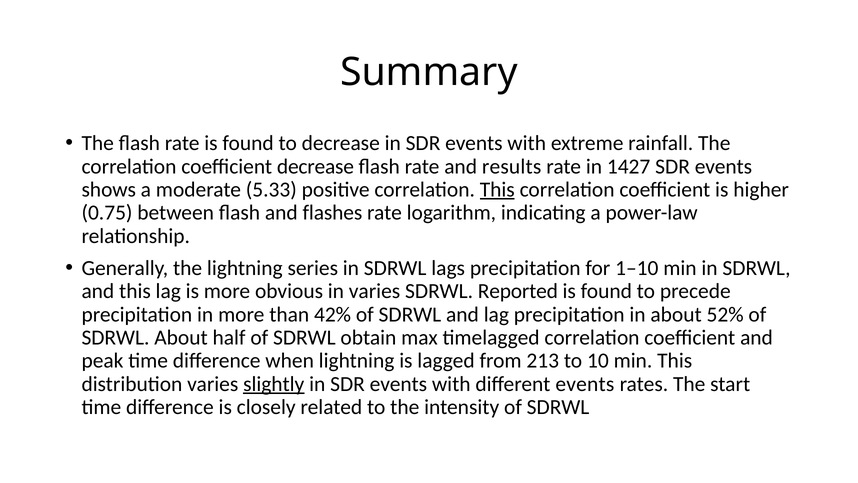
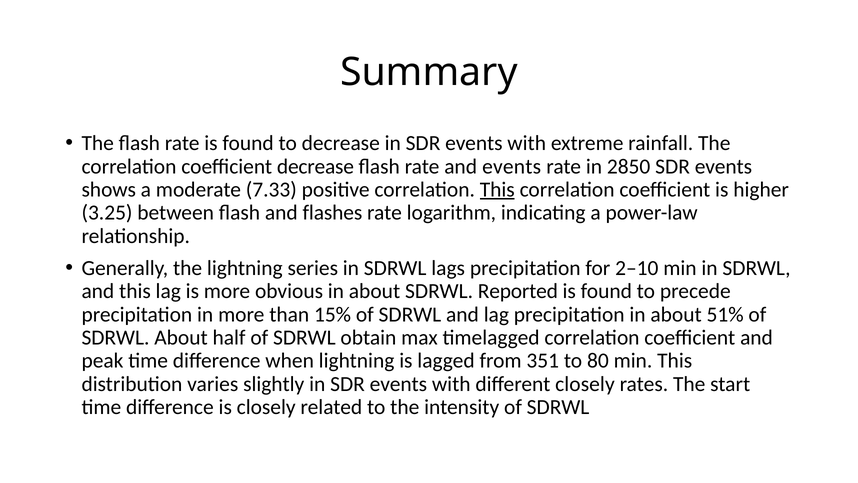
and results: results -> events (512, 166)
1427: 1427 -> 2850 (629, 166)
5.33: 5.33 -> 7.33 (271, 189)
0.75: 0.75 -> 3.25 (107, 213)
1–10: 1–10 -> 2–10 (637, 268)
obvious in varies: varies -> about (374, 291)
42%: 42% -> 15% (333, 314)
52%: 52% -> 51% (725, 314)
213: 213 -> 351 (543, 360)
10: 10 -> 80 (598, 360)
slightly underline: present -> none (274, 384)
different events: events -> closely (585, 384)
